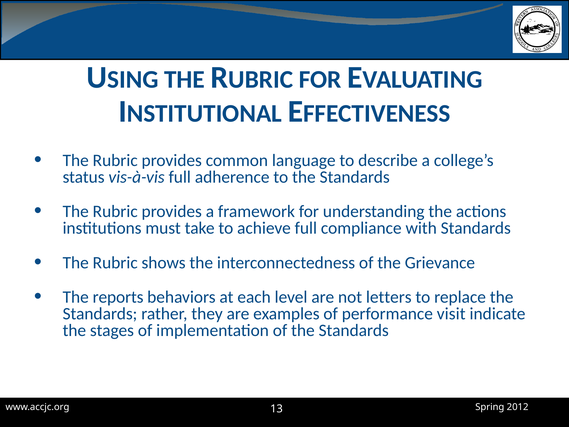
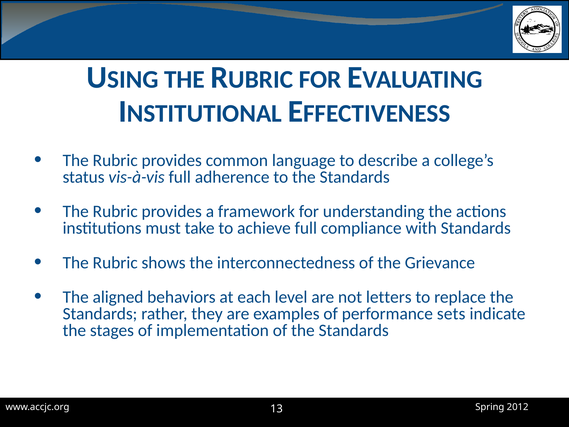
reports: reports -> aligned (118, 297)
visit: visit -> sets (451, 314)
